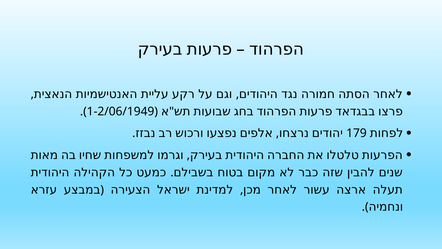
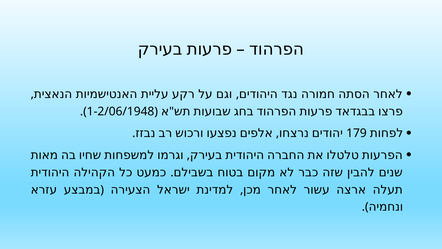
1-2/06/1949: 1-2/06/1949 -> 1-2/06/1948 (121, 111)
